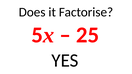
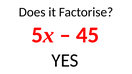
25: 25 -> 45 (88, 35)
